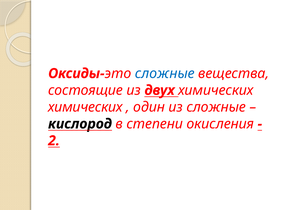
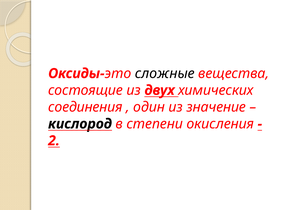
сложные colour: blue -> black (165, 74)
химических: химических -> соединения (85, 107)
из сложные: сложные -> значение (216, 107)
